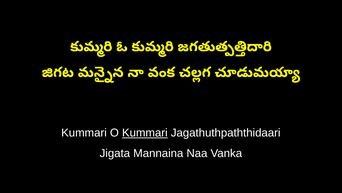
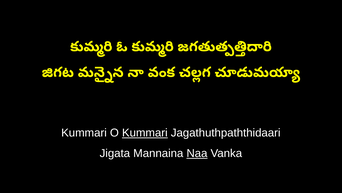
Naa underline: none -> present (197, 153)
